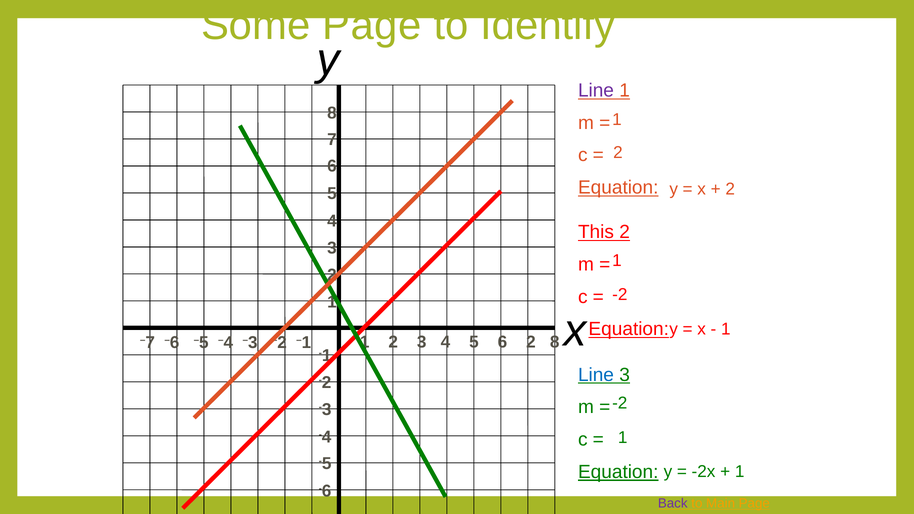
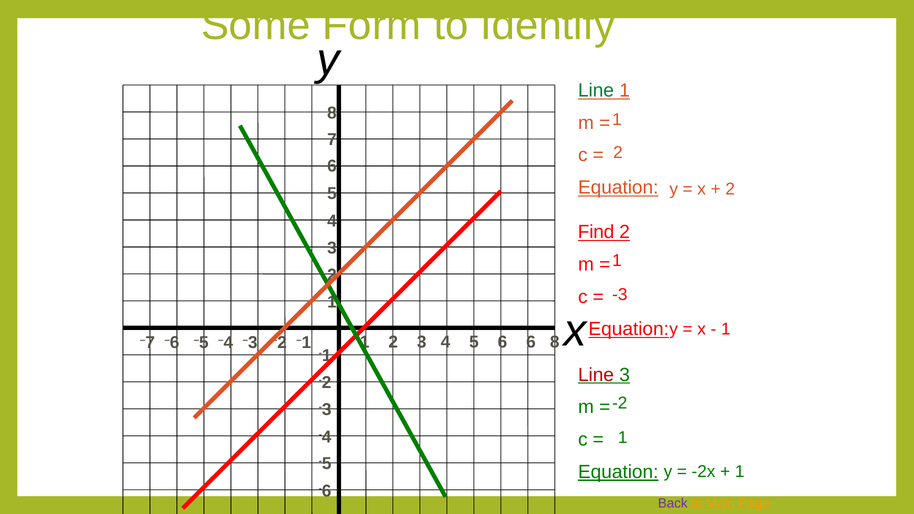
Some Page: Page -> Form (372, 25)
Line colour: purple -> green (596, 90)
This: This -> Find (596, 232)
-2: -2 -> -3 (620, 295)
2: 2 -> 6 (531, 342)
Line colour: blue -> red (596, 375)
